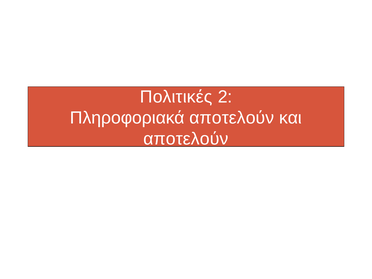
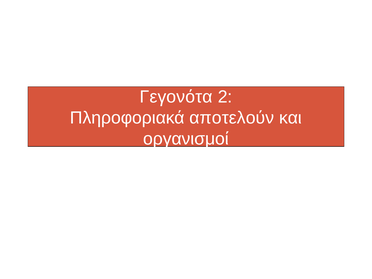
Πολιτικές: Πολιτικές -> Γεγονότα (176, 97)
αποτελούν: αποτελούν -> οργανισμοί (186, 139)
